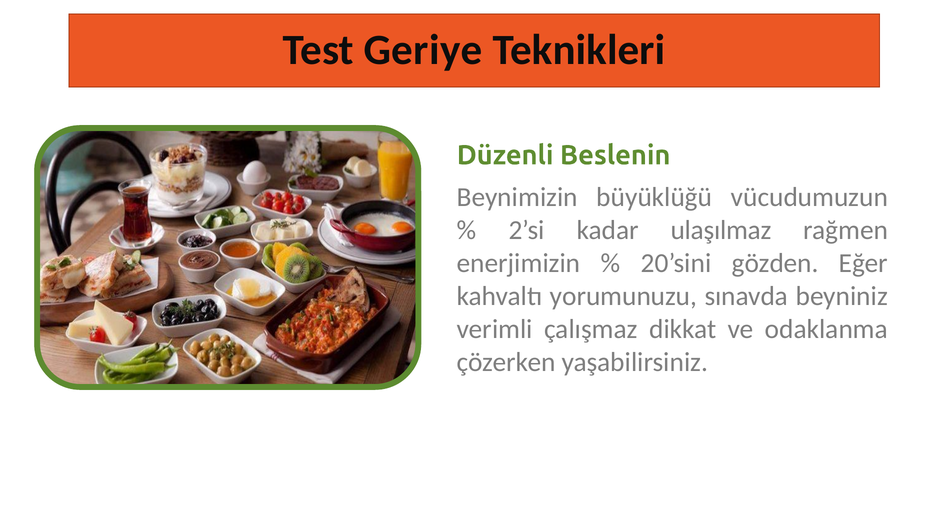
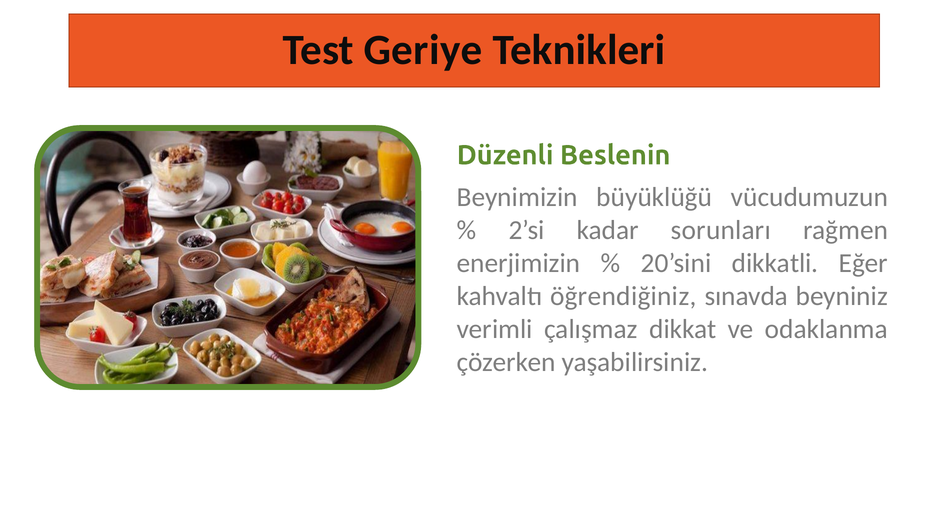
ulaşılmaz: ulaşılmaz -> sorunları (721, 230)
gözden: gözden -> dikkatli (775, 263)
yorumunuzu: yorumunuzu -> öğrendiğiniz (623, 296)
